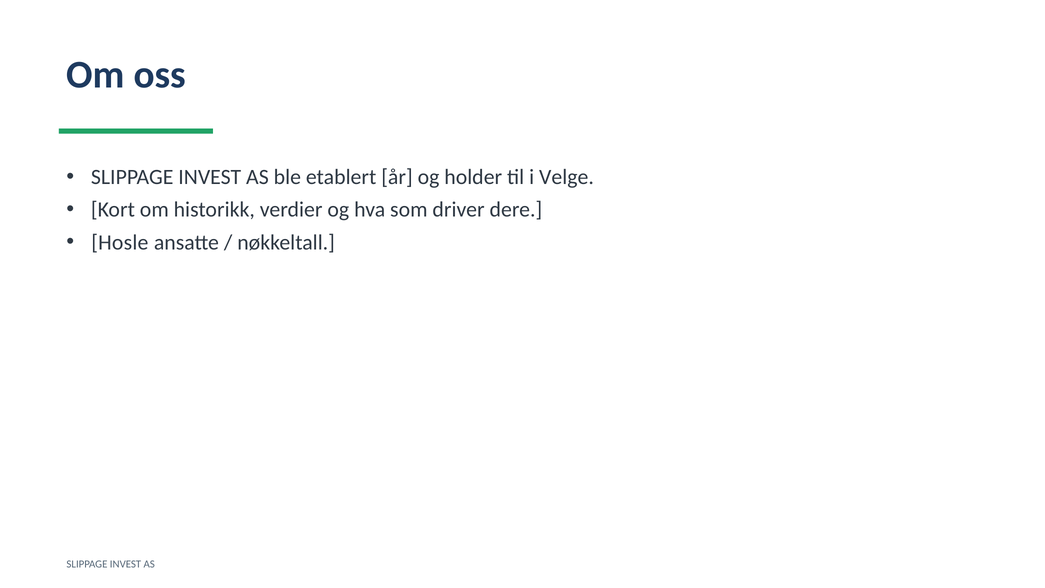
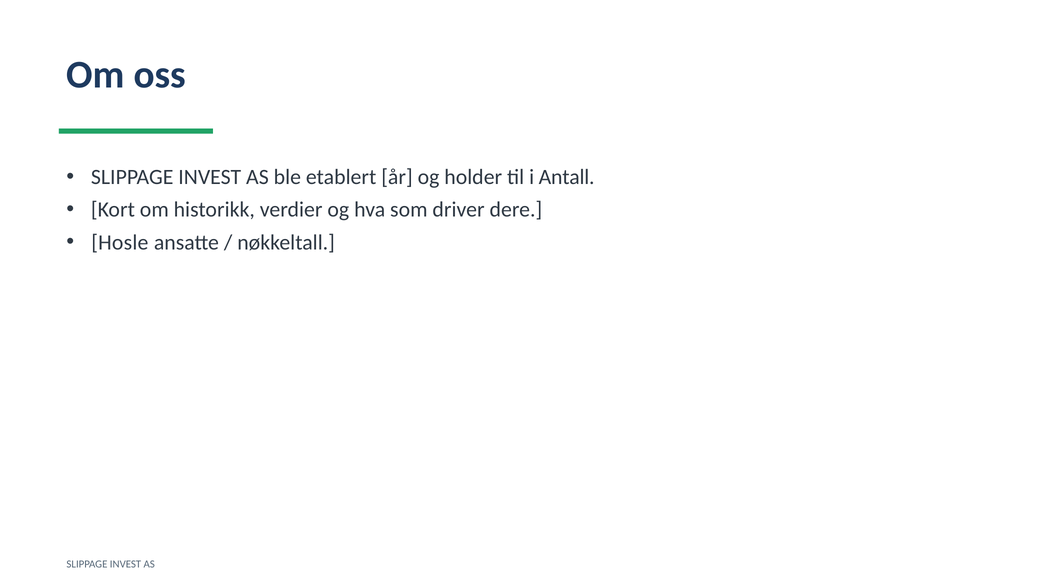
Velge: Velge -> Antall (567, 177)
